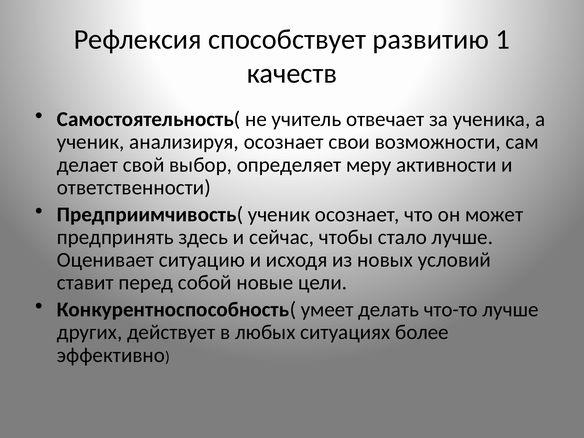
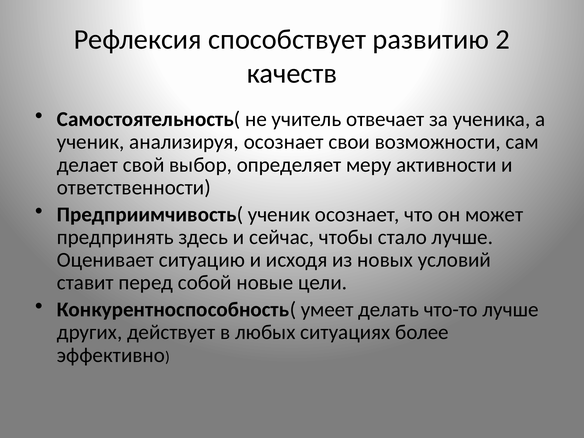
1: 1 -> 2 (503, 39)
